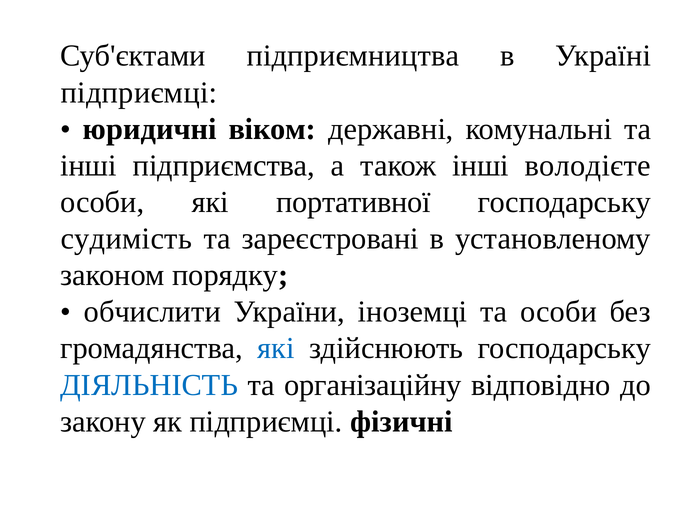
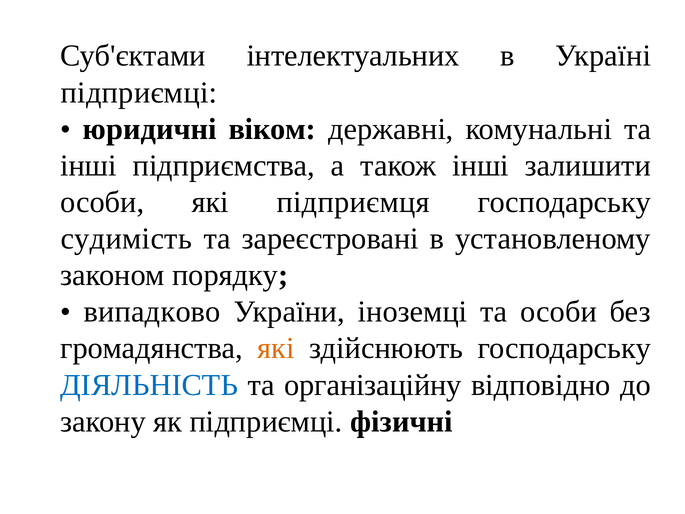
підприємництва: підприємництва -> інтелектуальних (353, 56)
володієте: володієте -> залишити (588, 166)
портативної: портативної -> підприємця (353, 202)
обчислити: обчислити -> випадково (152, 312)
які colour: blue -> orange (276, 348)
